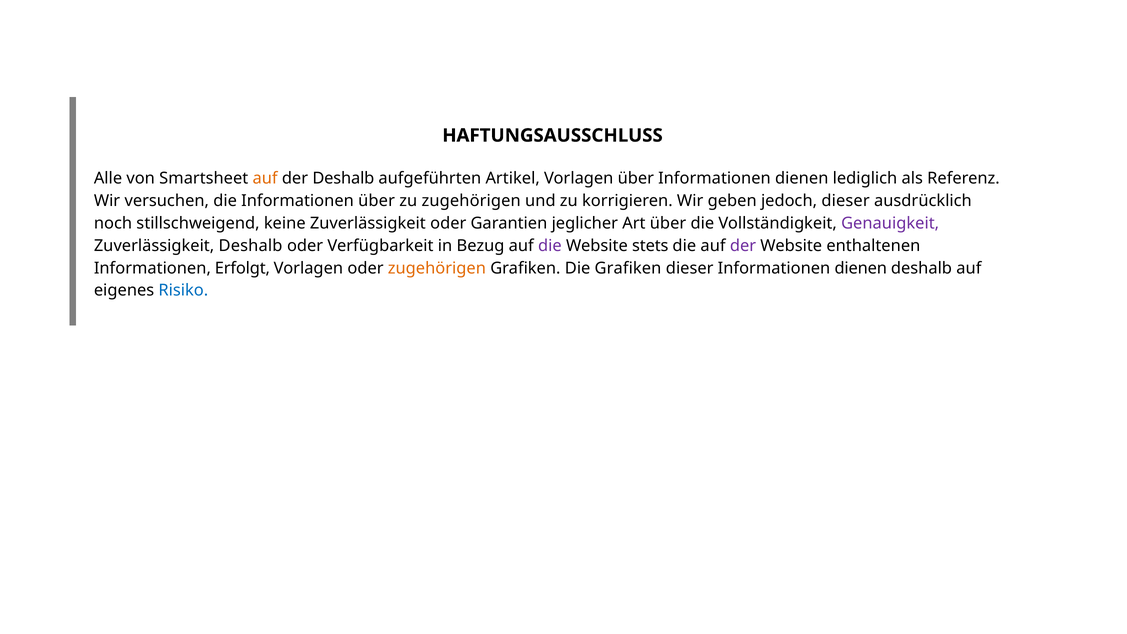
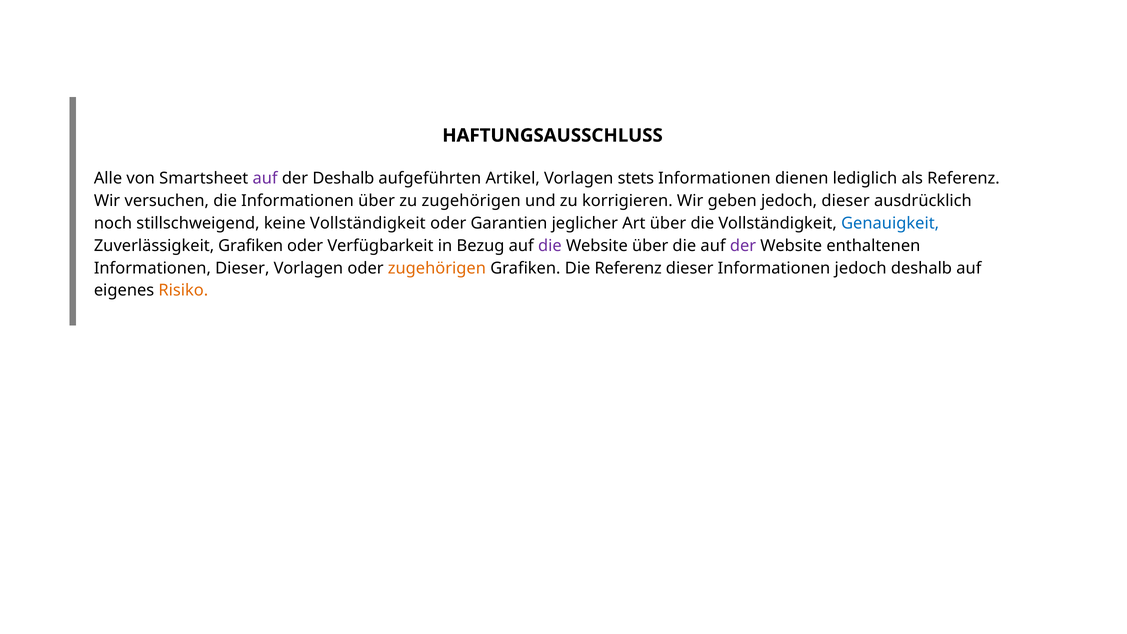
auf colour: orange -> purple (265, 178)
Vorlagen über: über -> stets (636, 178)
keine Zuverlässigkeit: Zuverlässigkeit -> Vollständigkeit (368, 223)
Genauigkeit colour: purple -> blue (890, 223)
Zuverlässigkeit Deshalb: Deshalb -> Grafiken (251, 246)
Website stets: stets -> über (650, 246)
Informationen Erfolgt: Erfolgt -> Dieser (242, 268)
Die Grafiken: Grafiken -> Referenz (628, 268)
dieser Informationen dienen: dienen -> jedoch (861, 268)
Risiko colour: blue -> orange (183, 290)
